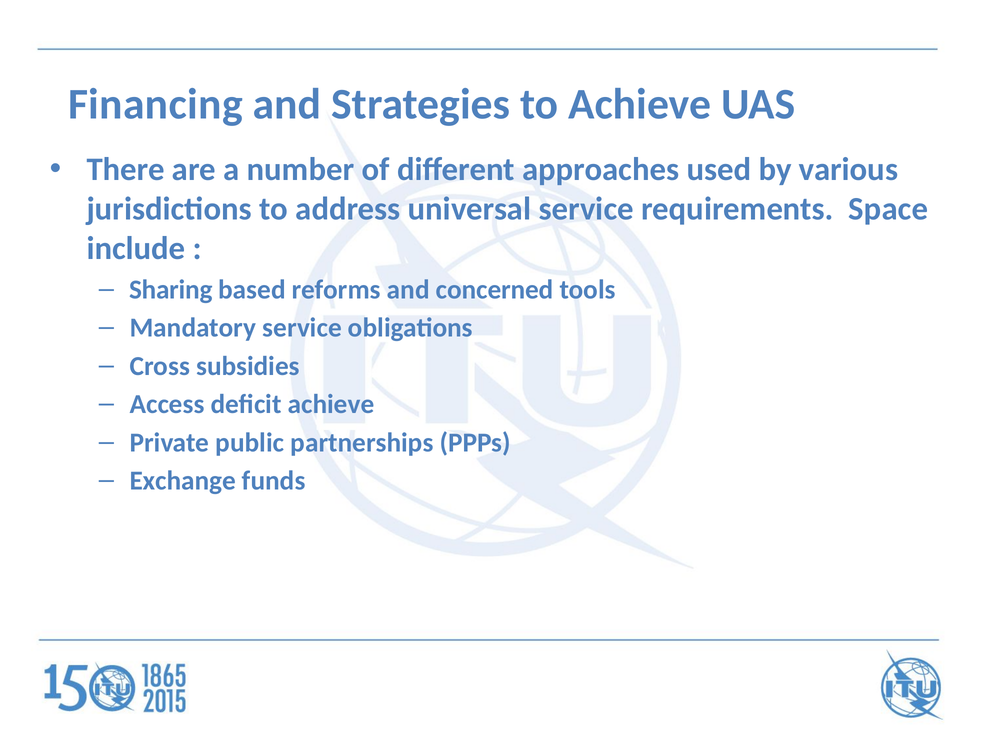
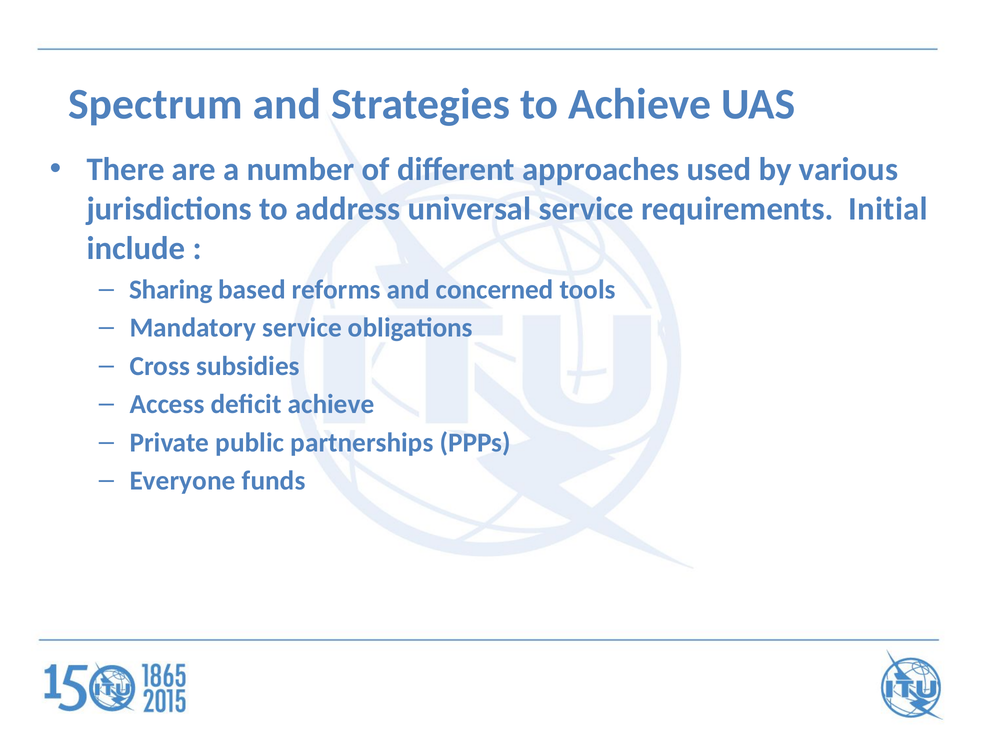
Financing: Financing -> Spectrum (155, 104)
Space: Space -> Initial (888, 209)
Exchange: Exchange -> Everyone (183, 480)
